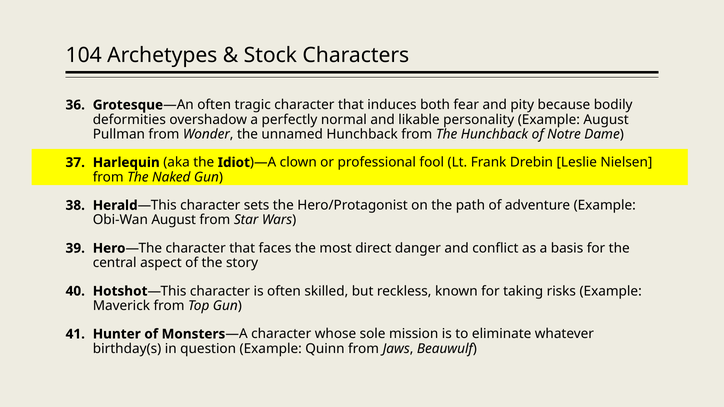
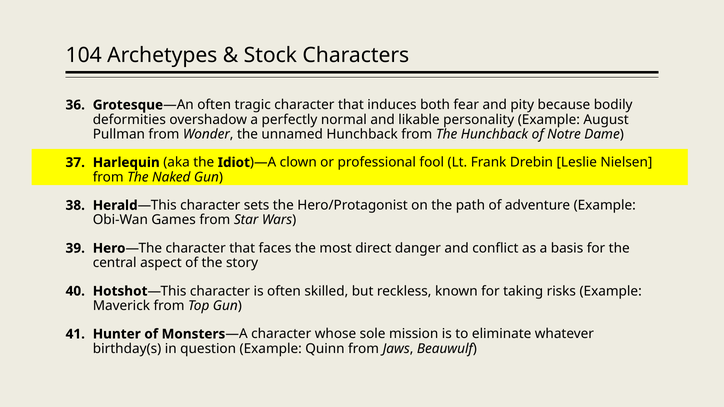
Obi-Wan August: August -> Games (174, 220)
